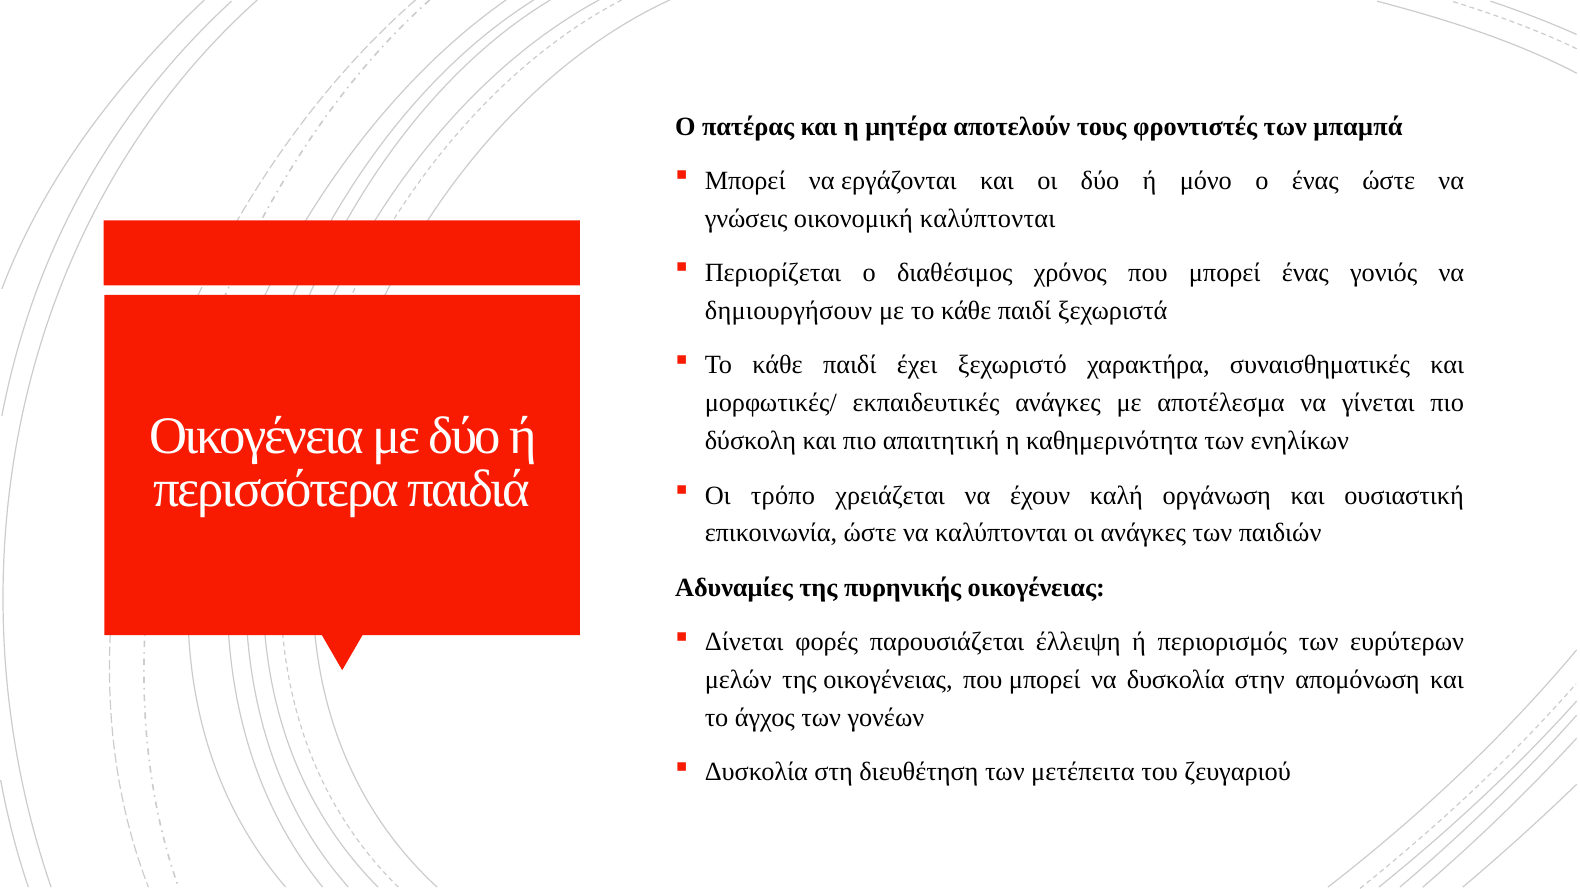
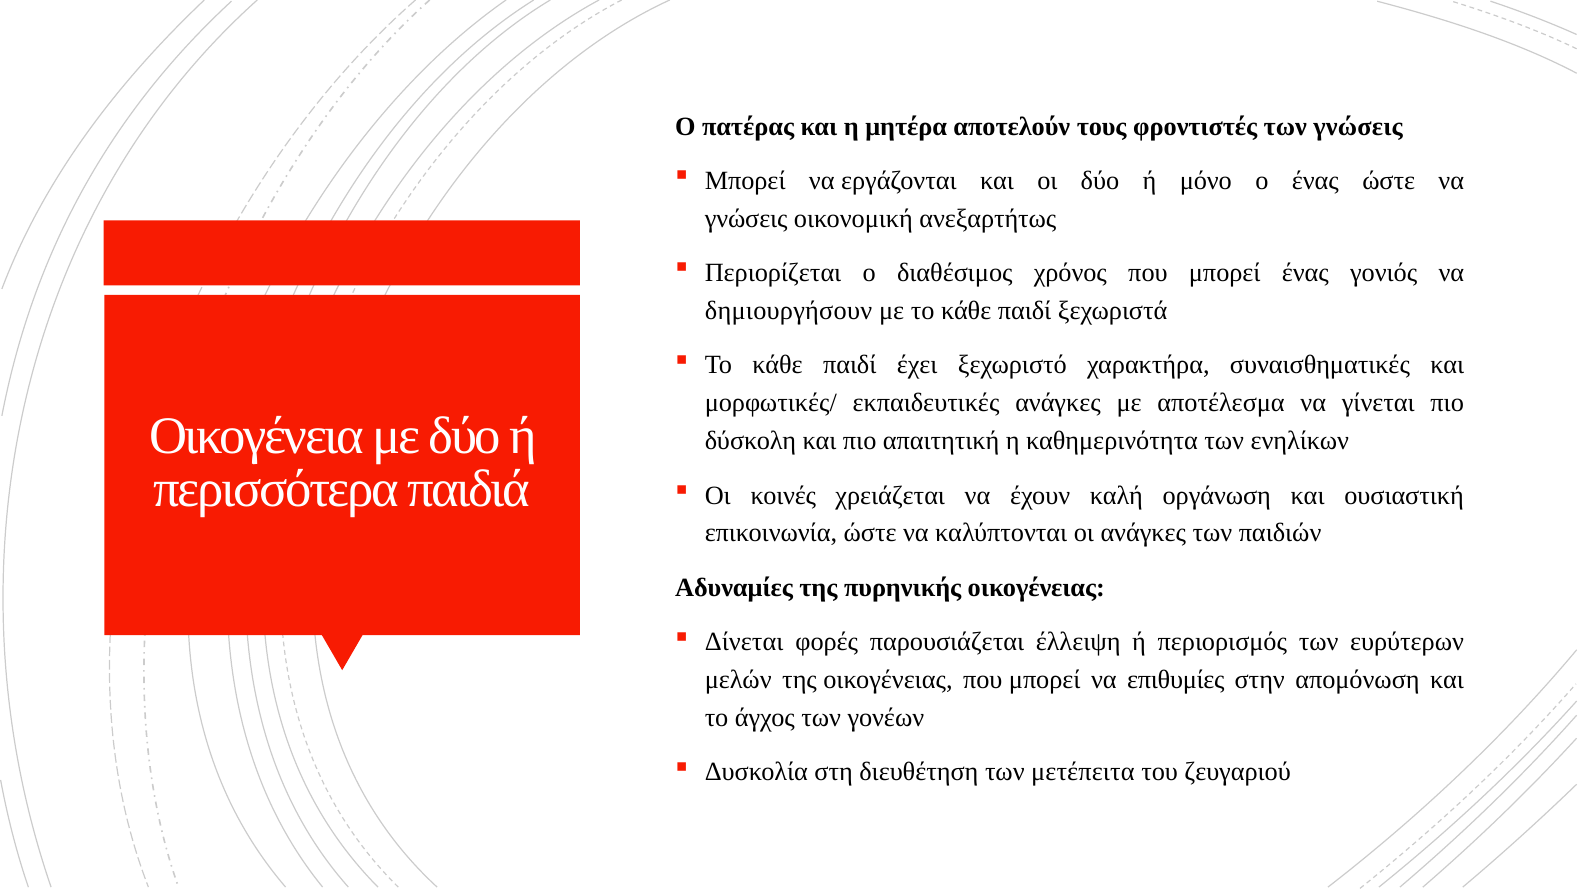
των μπαμπά: μπαμπά -> γνώσεις (1358, 126)
οικονομική καλύπτονται: καλύπτονται -> ανεξαρτήτως (988, 219)
τρόπο: τρόπο -> κοινές (783, 495)
να δυσκολία: δυσκολία -> επιθυμίες (1176, 680)
